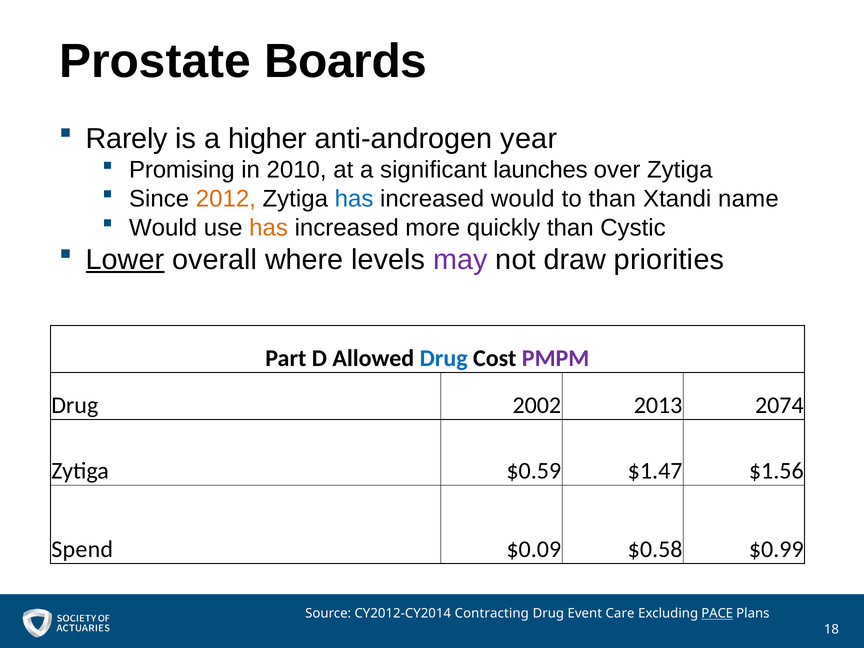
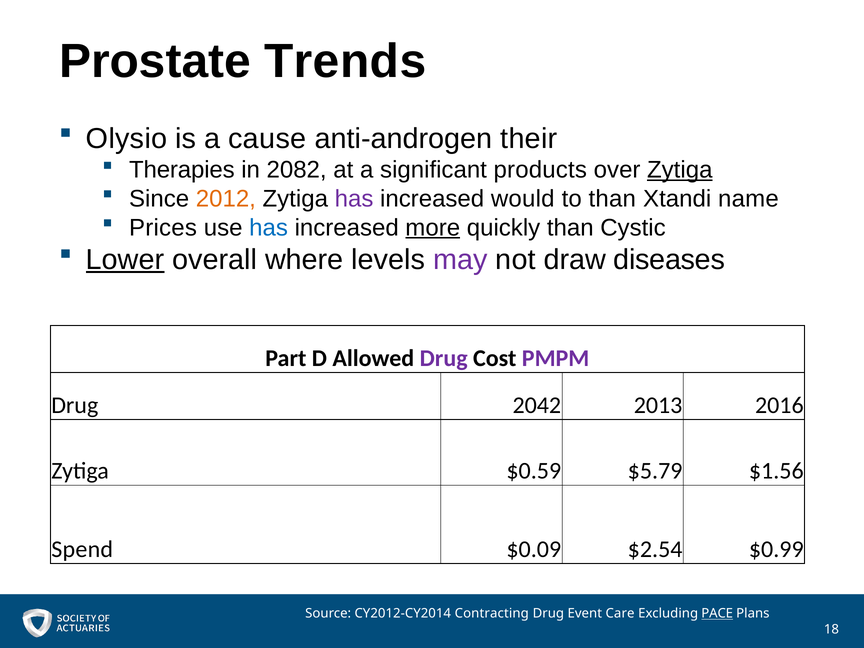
Boards: Boards -> Trends (345, 61)
Rarely: Rarely -> Olysio (127, 139)
higher: higher -> cause (267, 139)
year: year -> their (529, 139)
Promising: Promising -> Therapies (182, 170)
2010: 2010 -> 2082 (297, 170)
launches: launches -> products (540, 170)
Zytiga underline: none -> present (680, 170)
has colour: blue -> purple (354, 199)
Would: Would -> Prices (163, 228)
has colour: orange -> blue (269, 228)
more underline: none -> present (433, 228)
priorities: priorities -> diseases (669, 260)
Drug colour: blue -> purple (444, 358)
2002: 2002 -> 2042 (537, 405)
2074: 2074 -> 2016 (779, 405)
$1.47: $1.47 -> $5.79 (655, 471)
$0.58: $0.58 -> $2.54 (655, 549)
